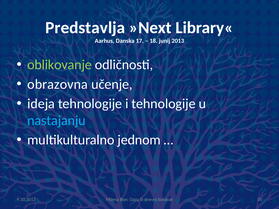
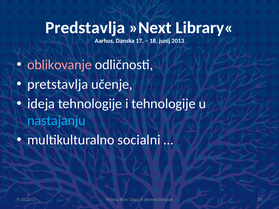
oblikovanje colour: light green -> pink (60, 65)
obrazovna: obrazovna -> pretstavlja (58, 84)
jednom: jednom -> socialni (139, 140)
